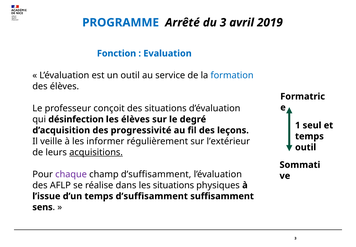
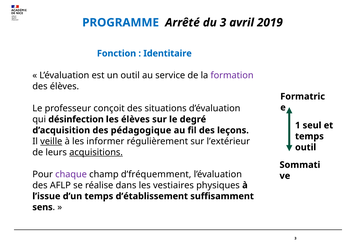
Evaluation: Evaluation -> Identitaire (168, 53)
formation colour: blue -> purple (232, 75)
progressivité: progressivité -> pédagogique (141, 130)
veille underline: none -> present (51, 141)
champ d’suffisamment: d’suffisamment -> d’fréquemment (156, 174)
les situations: situations -> vestiaires (173, 185)
temps d’suffisamment: d’suffisamment -> d’établissement (152, 196)
